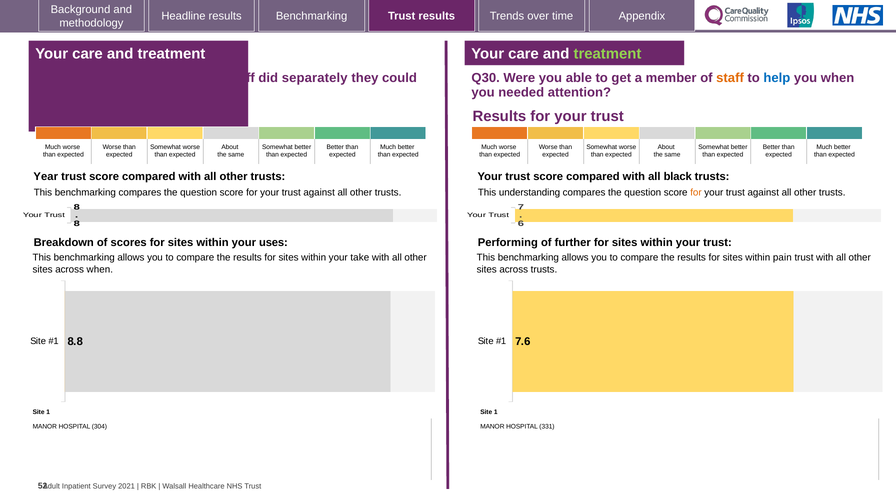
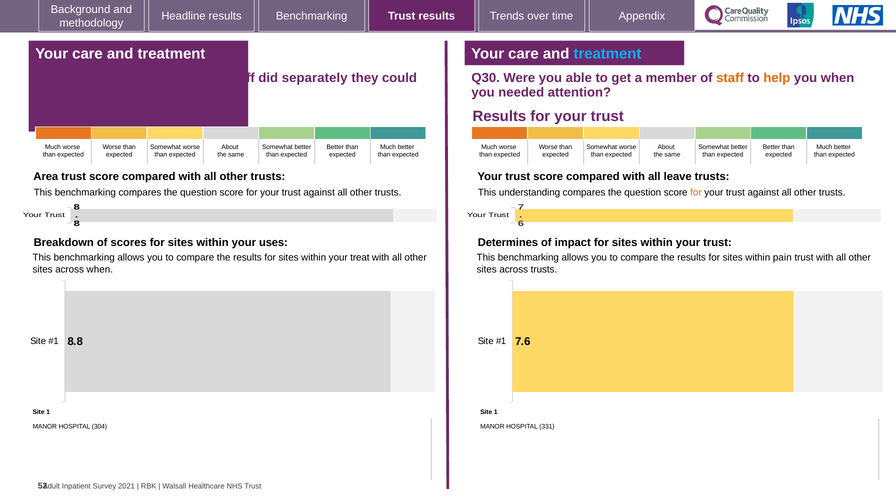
treatment colour: light green -> light blue (607, 54)
help colour: blue -> orange (777, 78)
Year: Year -> Area (46, 177)
black: black -> leave (678, 177)
Performing: Performing -> Determines (508, 242)
further: further -> impact (573, 242)
take: take -> treat (360, 258)
